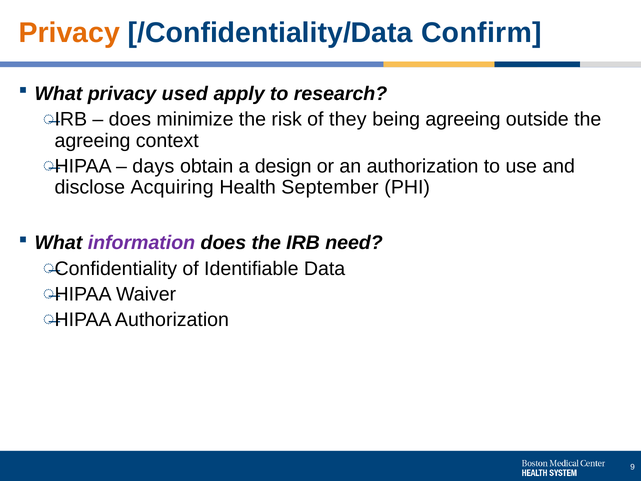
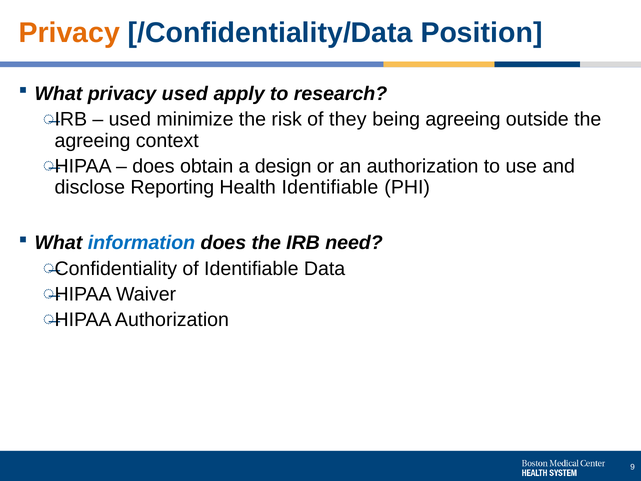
Confirm: Confirm -> Position (482, 33)
does: does -> used (130, 119)
days: days -> does (153, 166)
Acquiring: Acquiring -> Reporting (172, 187)
Health September: September -> Identifiable (330, 187)
information colour: purple -> blue (141, 243)
